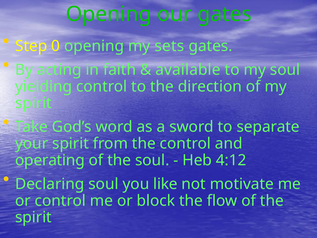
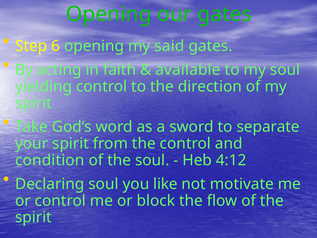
0: 0 -> 6 (56, 46)
sets: sets -> said (169, 46)
operating: operating -> condition (50, 160)
